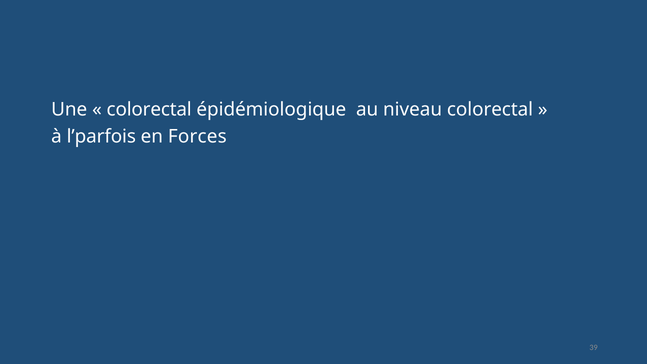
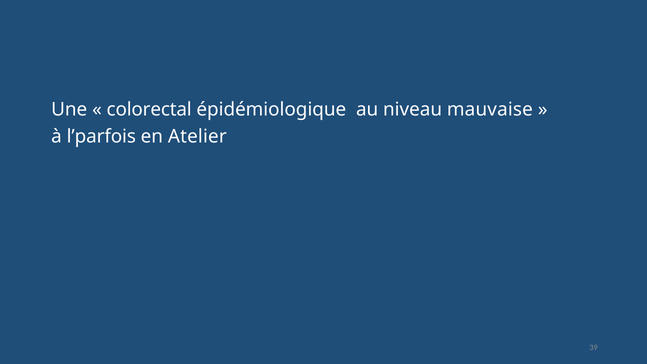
niveau colorectal: colorectal -> mauvaise (490, 109)
Forces: Forces -> Atelier (197, 137)
